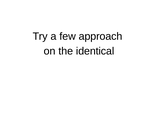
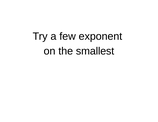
approach: approach -> exponent (100, 36)
identical: identical -> smallest (95, 51)
